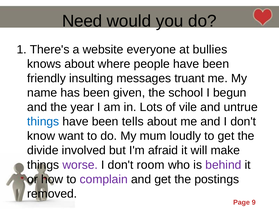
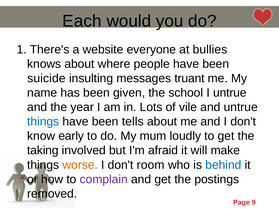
Need: Need -> Each (82, 21)
friendly: friendly -> suicide (46, 79)
I begun: begun -> untrue (230, 93)
want: want -> early (71, 136)
divide: divide -> taking (43, 151)
worse colour: purple -> orange (80, 165)
behind colour: purple -> blue (223, 165)
